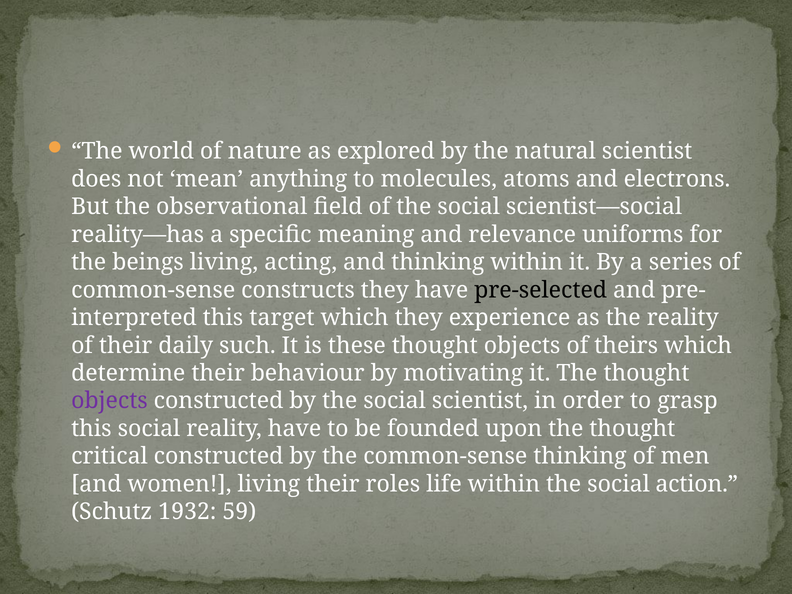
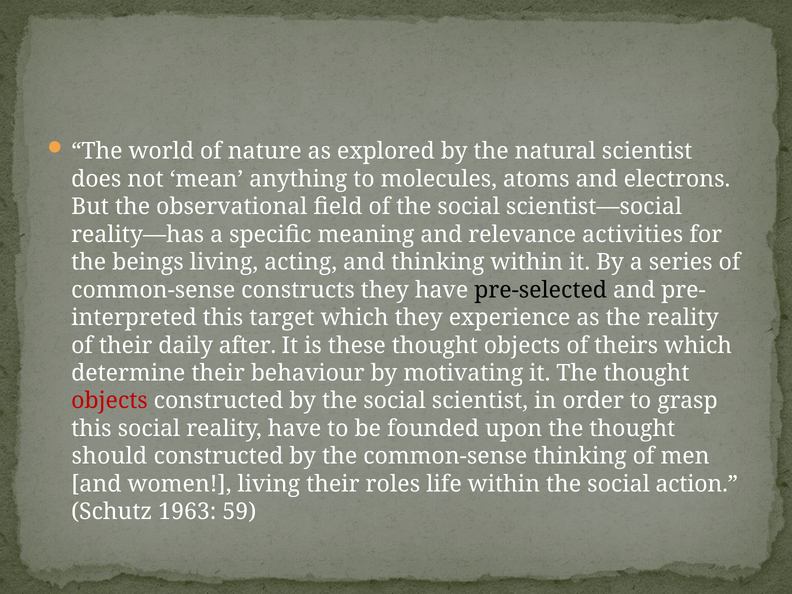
uniforms: uniforms -> activities (633, 235)
such: such -> after (247, 345)
objects colour: purple -> red (109, 401)
critical: critical -> should (109, 456)
1932: 1932 -> 1963 (187, 512)
